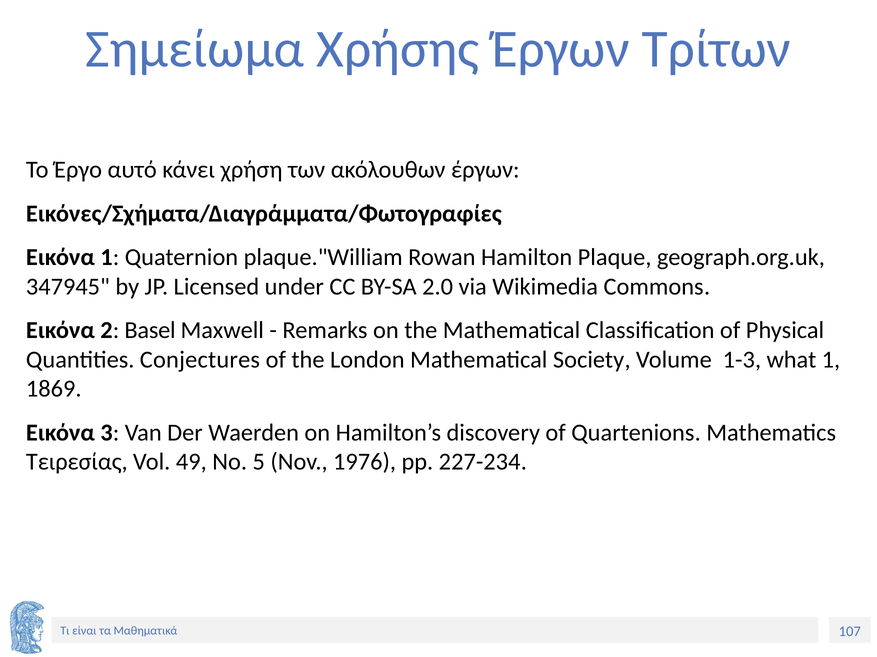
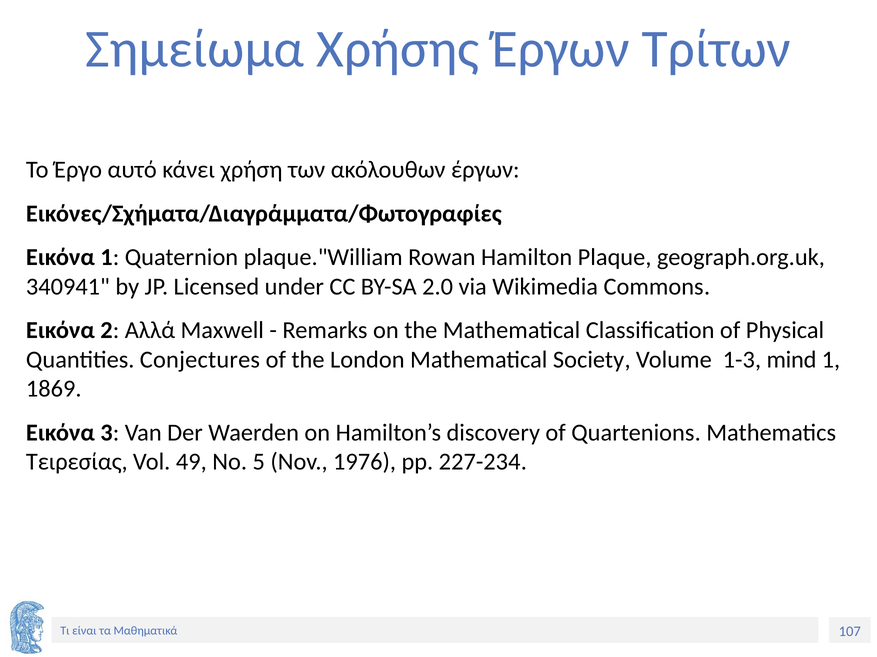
347945: 347945 -> 340941 (68, 287)
Basel: Basel -> Αλλά (150, 331)
what: what -> mind (791, 360)
